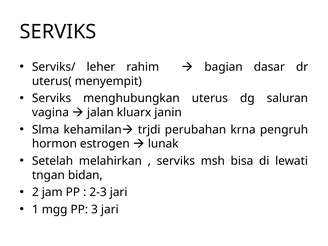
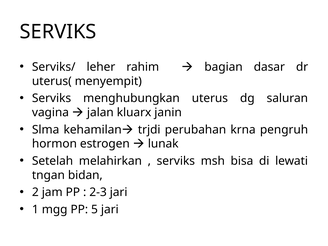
3: 3 -> 5 (95, 209)
